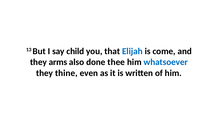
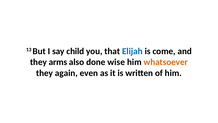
thee: thee -> wise (116, 62)
whatsoever colour: blue -> orange (166, 62)
thine: thine -> again (66, 73)
